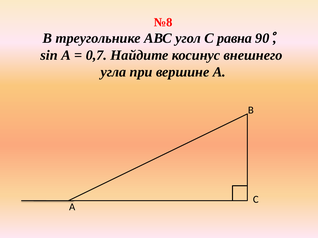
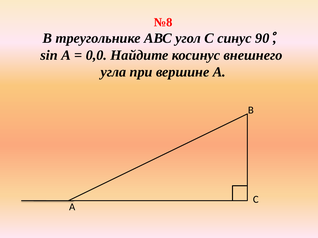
равна: равна -> синус (234, 38)
0,7: 0,7 -> 0,0 (96, 55)
